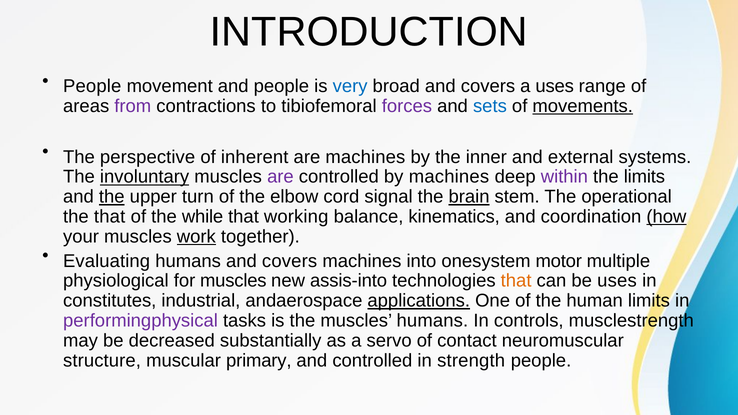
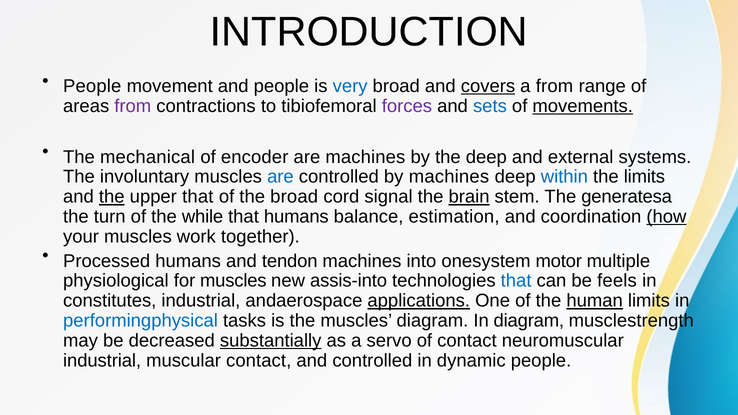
covers underline: none -> present (488, 86)
a uses: uses -> from (554, 86)
perspective: perspective -> mechanical (148, 157)
inherent: inherent -> encoder (255, 157)
the inner: inner -> deep (486, 157)
involuntary underline: present -> none (145, 177)
are colour: purple -> blue (280, 177)
within colour: purple -> blue (564, 177)
upper turn: turn -> that (198, 197)
the elbow: elbow -> broad (294, 197)
operational: operational -> generatesa (627, 197)
the that: that -> turn (110, 217)
that working: working -> humans (296, 217)
kinematics: kinematics -> estimation (454, 217)
work underline: present -> none (196, 237)
Evaluating: Evaluating -> Processed (107, 261)
humans and covers: covers -> tendon (290, 261)
that colour: orange -> blue (516, 281)
be uses: uses -> feels (617, 281)
human underline: none -> present (595, 301)
performingphysical colour: purple -> blue (140, 321)
muscles humans: humans -> diagram (432, 321)
In controls: controls -> diagram (529, 321)
substantially underline: none -> present (271, 341)
structure: structure -> industrial (102, 361)
muscular primary: primary -> contact (259, 361)
strength: strength -> dynamic (471, 361)
